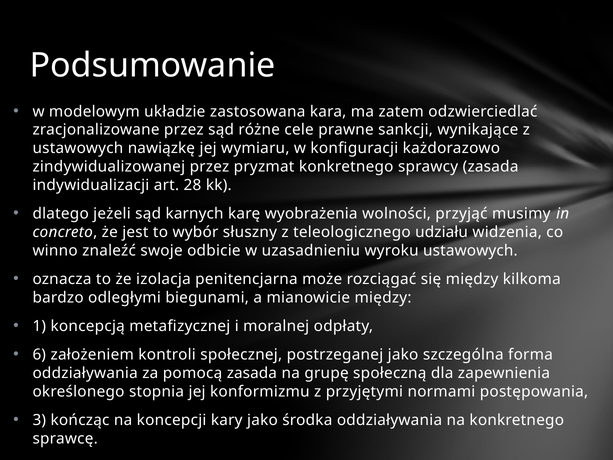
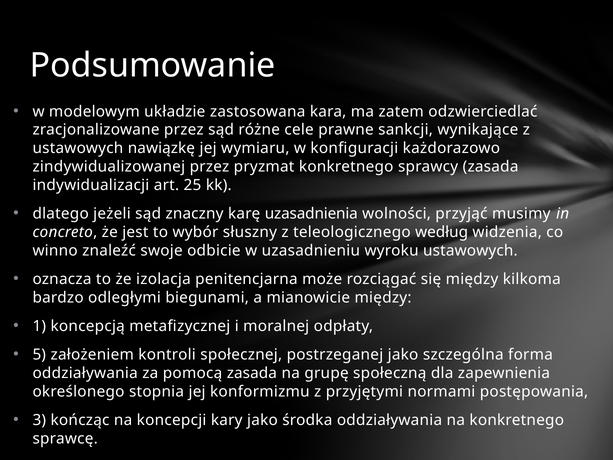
28: 28 -> 25 (192, 185)
karnych: karnych -> znaczny (195, 214)
wyobrażenia: wyobrażenia -> uzasadnienia (311, 214)
udziału: udziału -> według (442, 232)
6: 6 -> 5 (39, 355)
